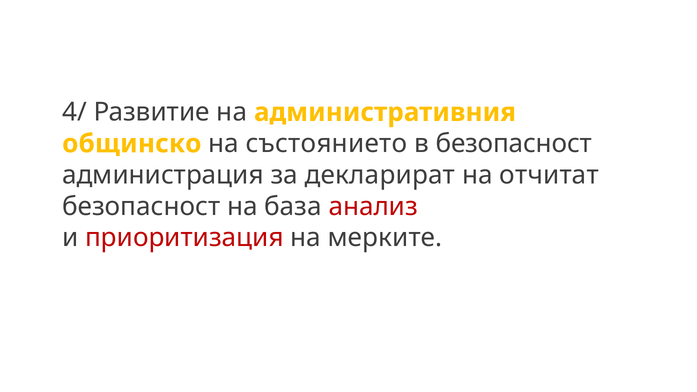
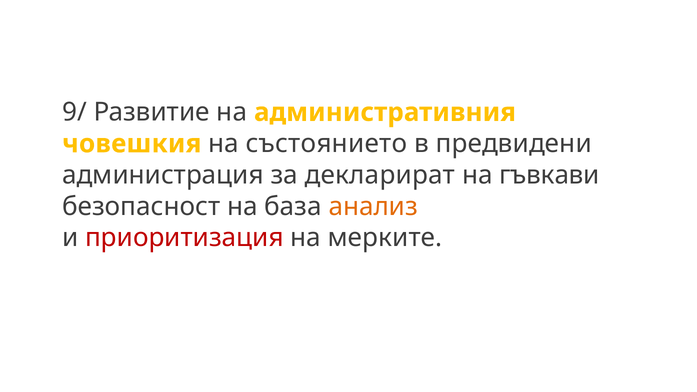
4/: 4/ -> 9/ (74, 112)
общинско: общинско -> човешкия (132, 144)
в безопасност: безопасност -> предвидени (514, 144)
отчитат: отчитат -> гъвкави (549, 175)
анализ colour: red -> orange (373, 206)
